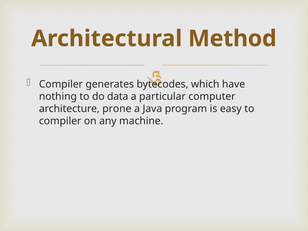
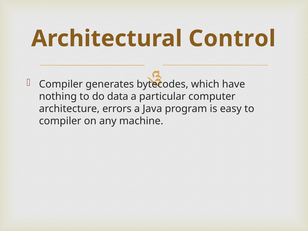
Method: Method -> Control (232, 39)
prone: prone -> errors (117, 109)
